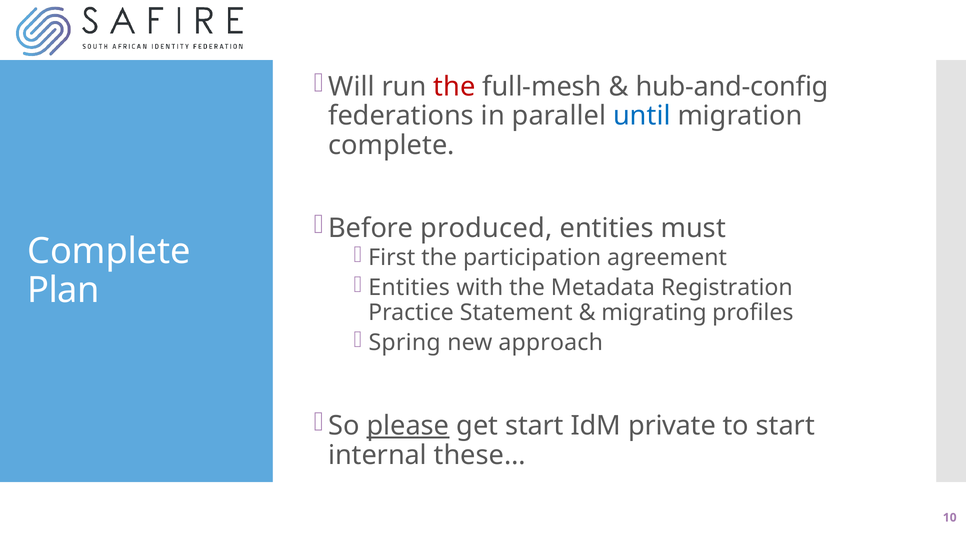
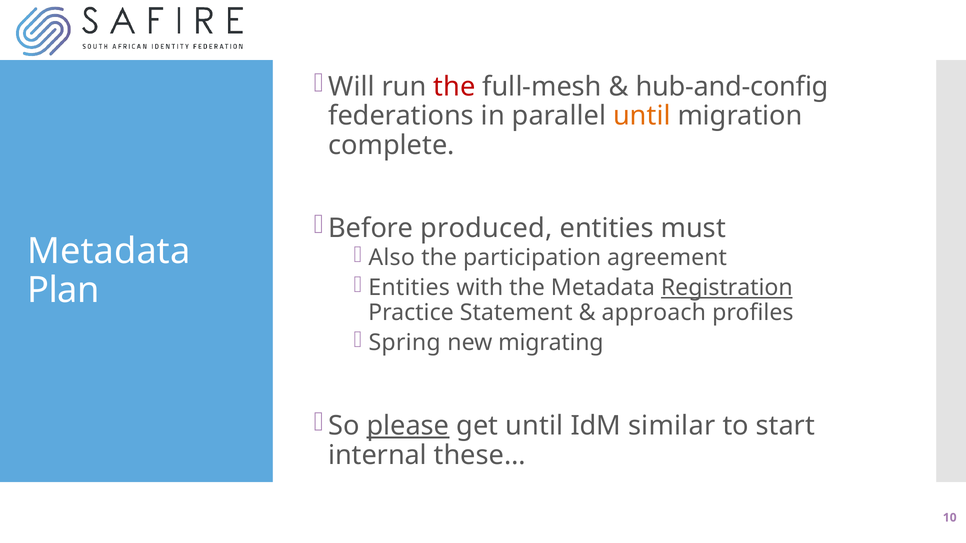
until colour: blue -> orange (642, 116)
Complete: Complete -> Metadata (109, 252)
First: First -> Also (392, 258)
Registration underline: none -> present (727, 288)
migrating: migrating -> approach (654, 313)
approach: approach -> migrating (551, 343)
get start: start -> until (534, 426)
private: private -> similar (672, 426)
